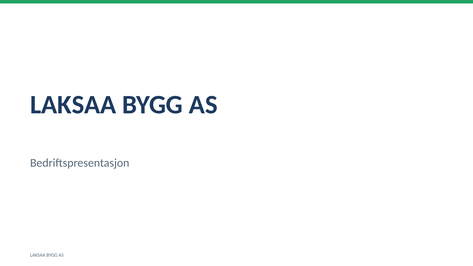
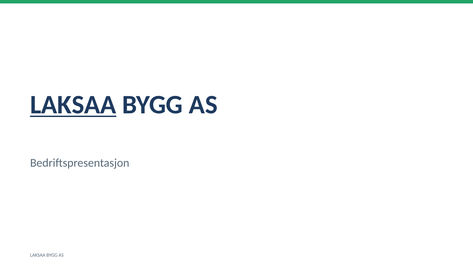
LAKSAA underline: none -> present (73, 105)
